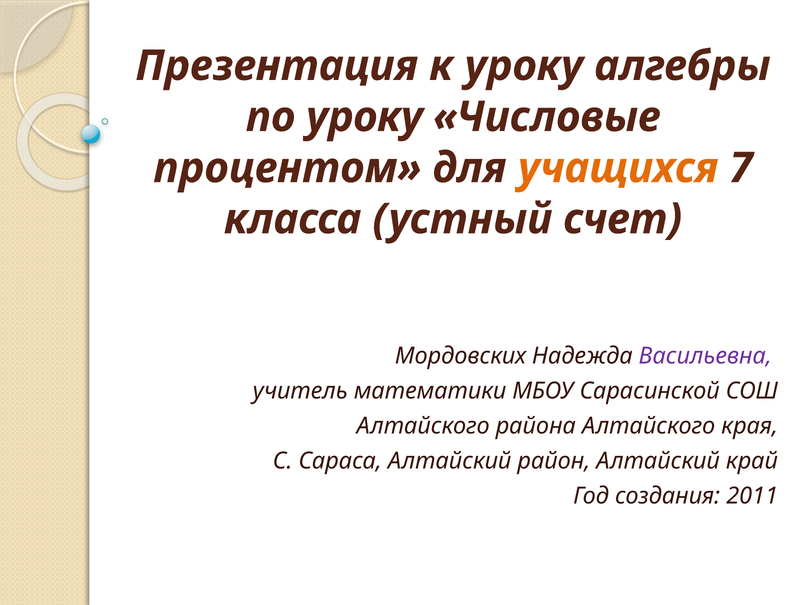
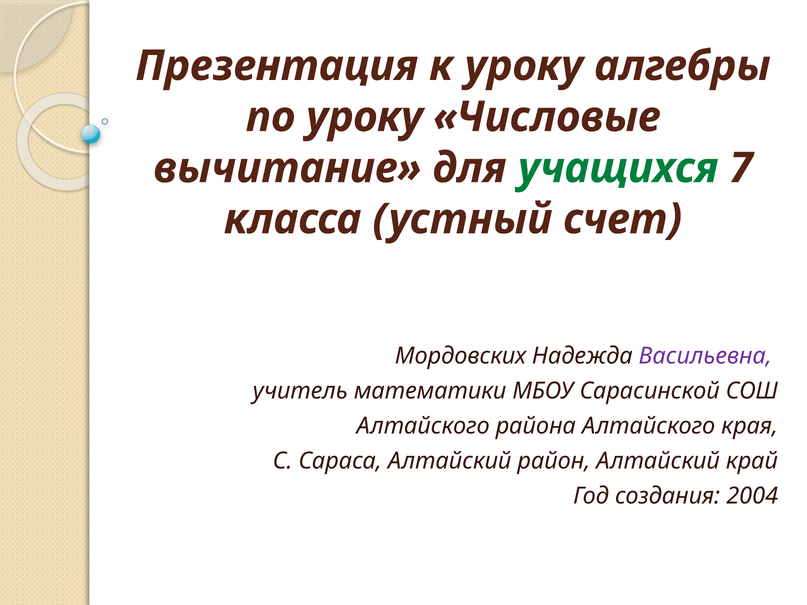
процентом: процентом -> вычитание (287, 168)
учащихся colour: orange -> green (618, 168)
2011: 2011 -> 2004 (752, 496)
